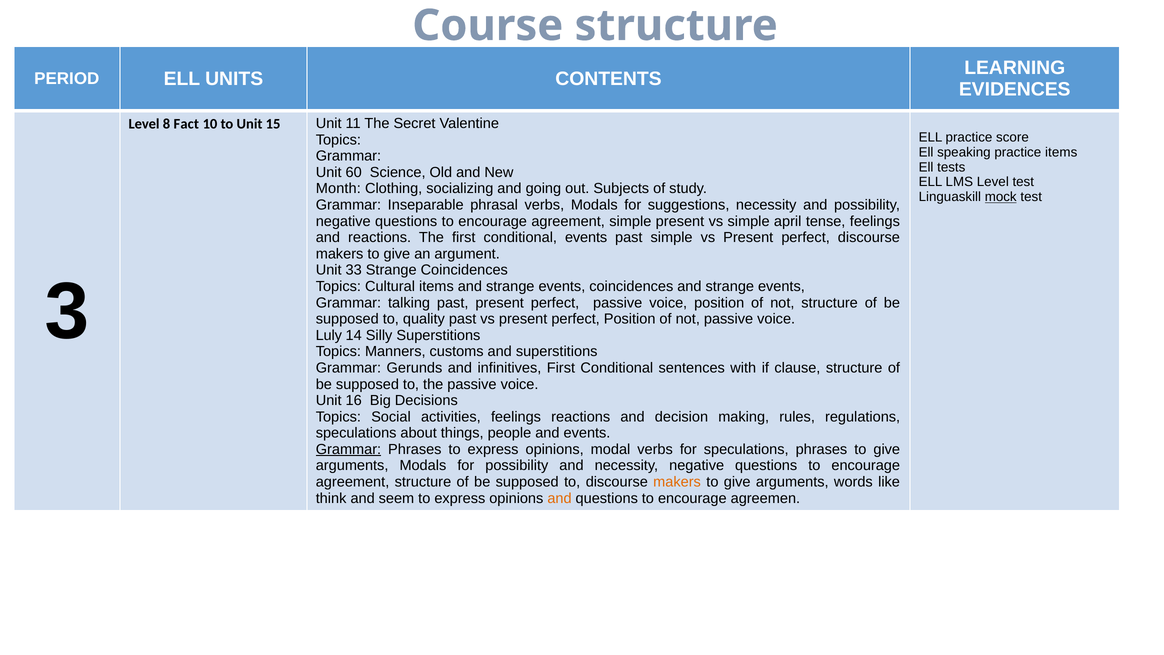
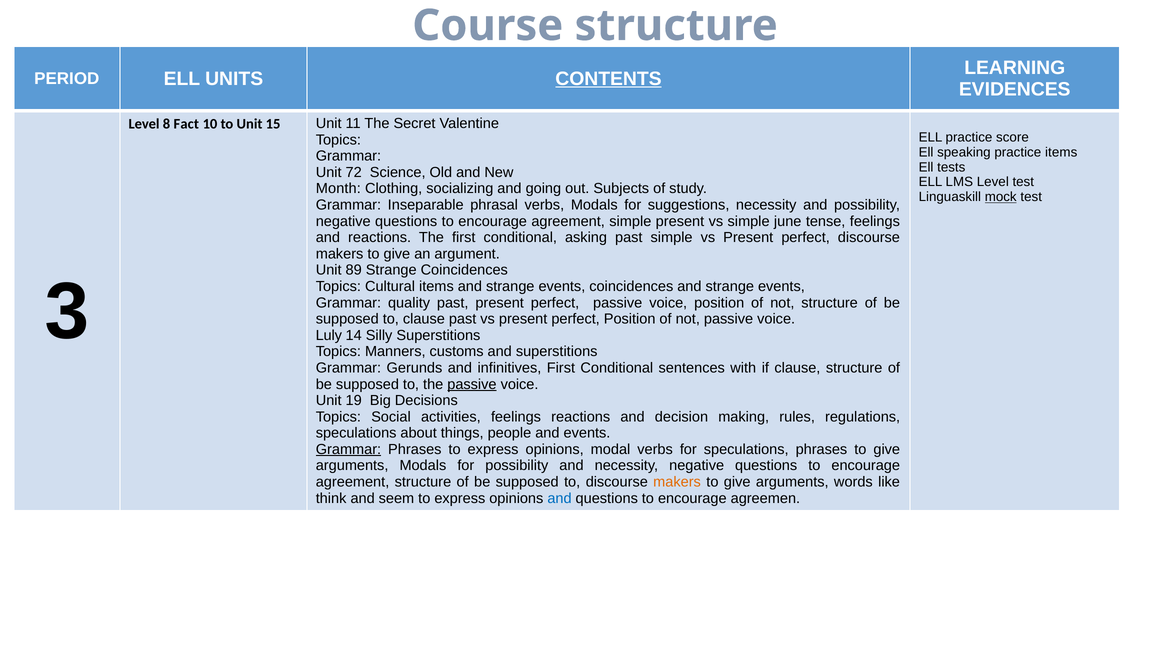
CONTENTS underline: none -> present (608, 79)
60: 60 -> 72 (354, 172)
april: april -> june (788, 221)
conditional events: events -> asking (586, 237)
33: 33 -> 89 (354, 270)
talking: talking -> quality (409, 303)
to quality: quality -> clause (424, 319)
passive underline: none -> present (472, 384)
16: 16 -> 19 (354, 400)
and colour: orange -> blue (560, 498)
